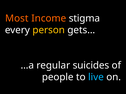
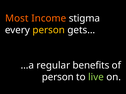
suicides: suicides -> benefits (91, 66)
people: people -> person (58, 77)
live colour: light blue -> light green (96, 77)
